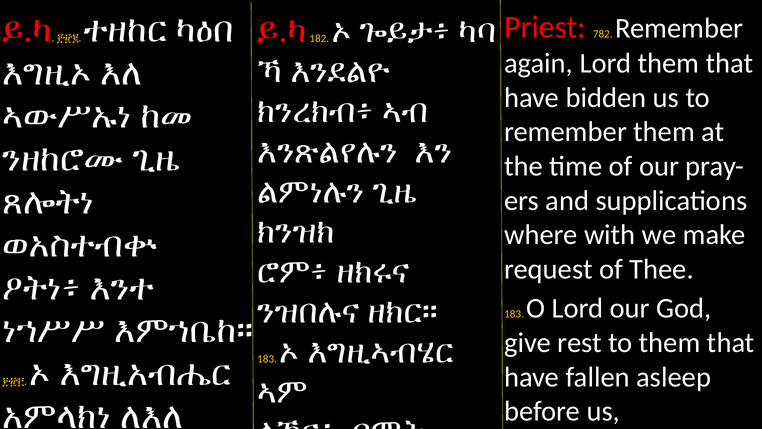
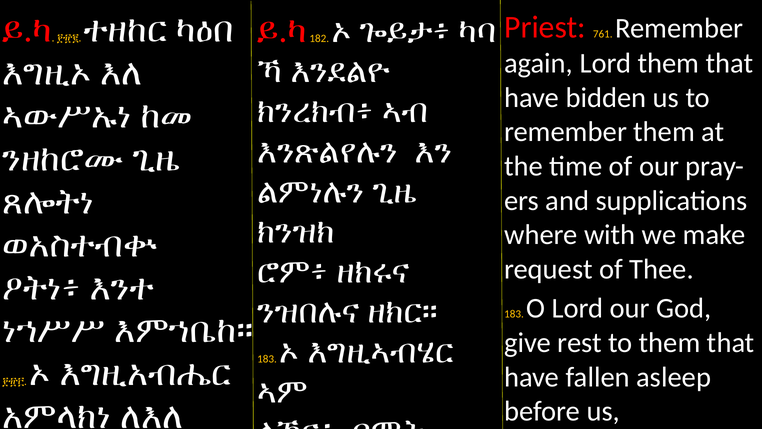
782: 782 -> 761 (603, 34)
